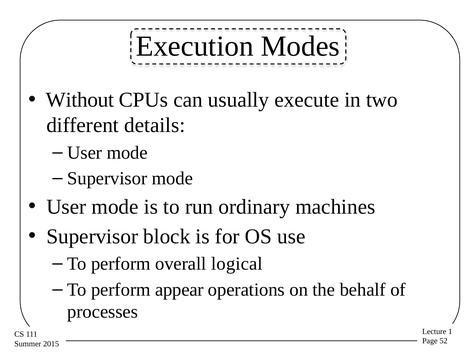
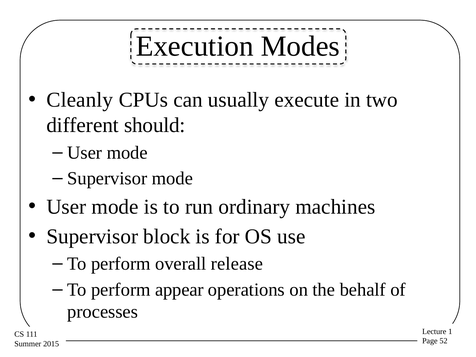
Without: Without -> Cleanly (80, 100)
details: details -> should (155, 125)
logical: logical -> release (237, 264)
